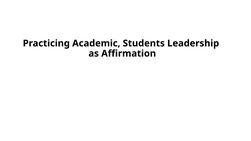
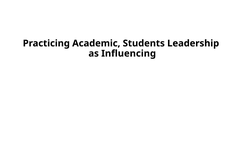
Affirmation: Affirmation -> Influencing (129, 54)
